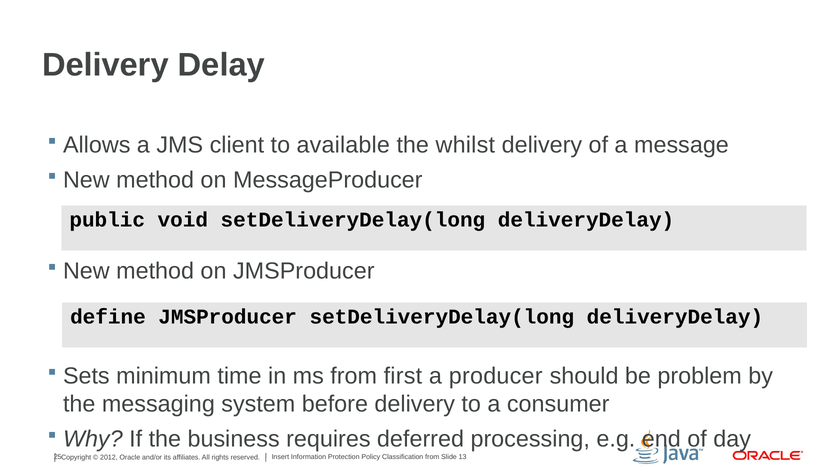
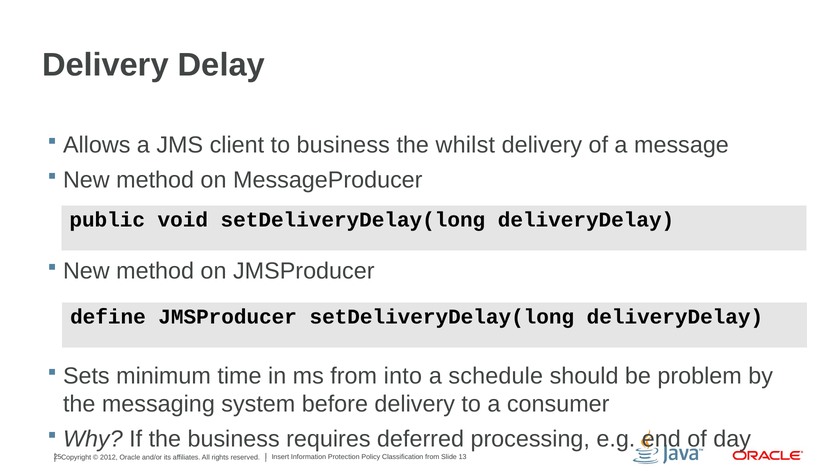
to available: available -> business (343, 145)
first: first -> into (403, 376)
producer: producer -> schedule (496, 376)
